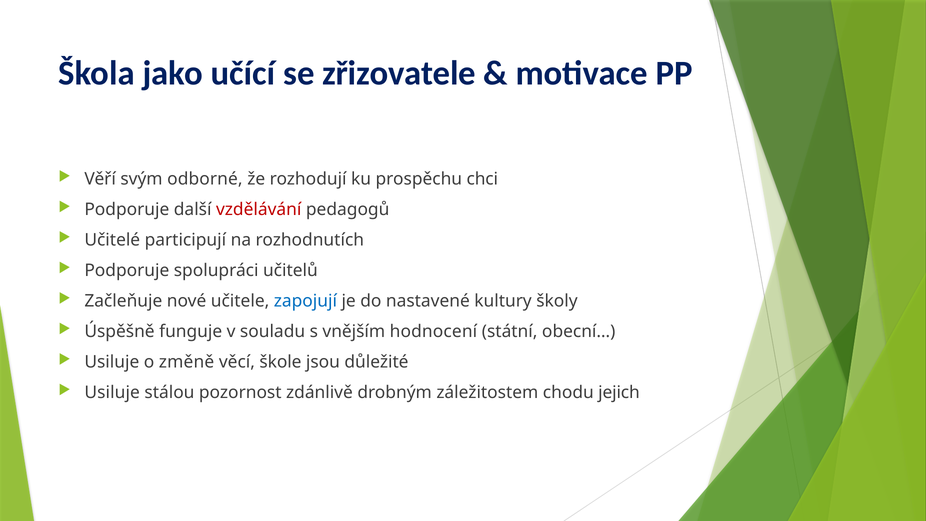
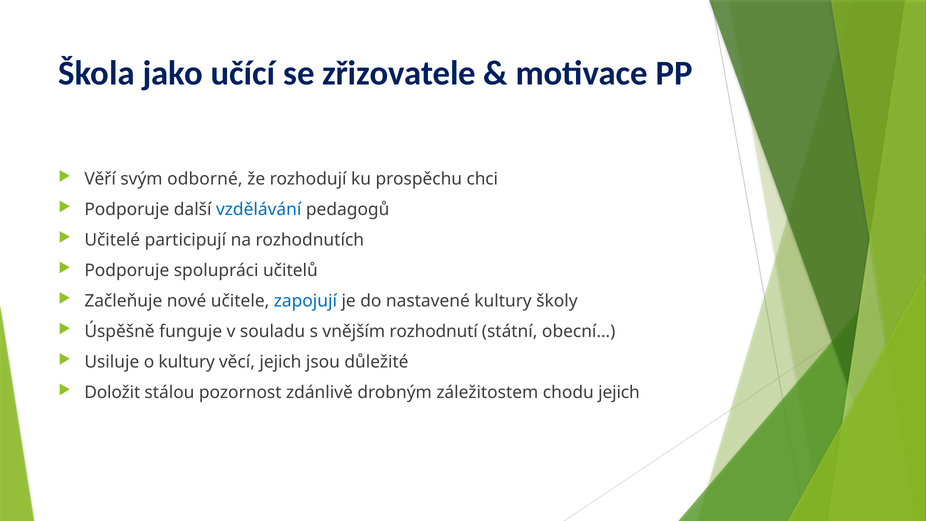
vzdělávání colour: red -> blue (259, 210)
hodnocení: hodnocení -> rozhodnutí (434, 332)
o změně: změně -> kultury (187, 362)
věcí škole: škole -> jejich (280, 362)
Usiluje: Usiluje -> Doložit (112, 393)
